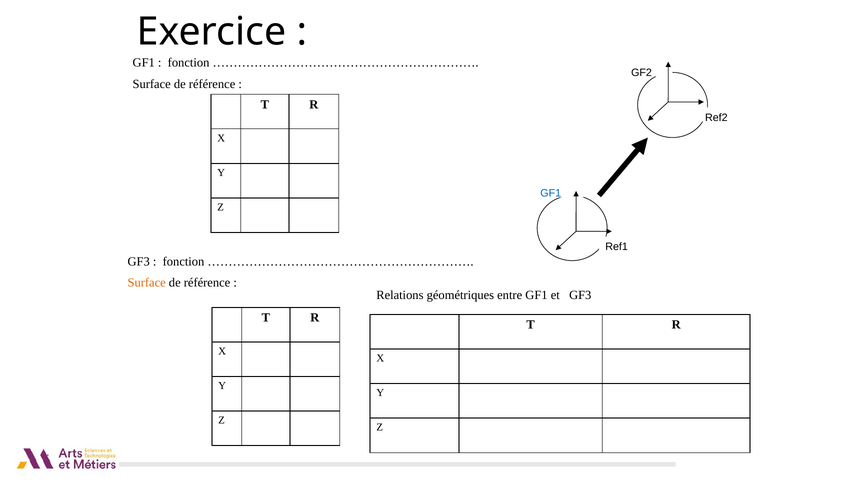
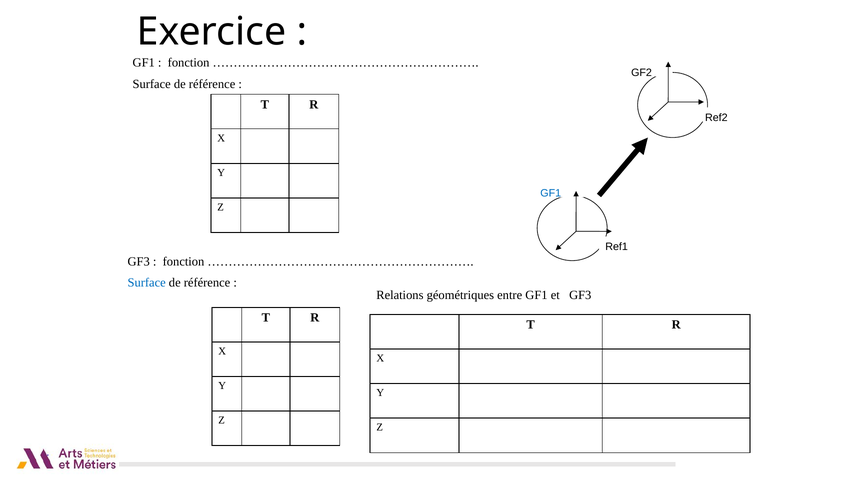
Surface colour: orange -> blue (147, 283)
